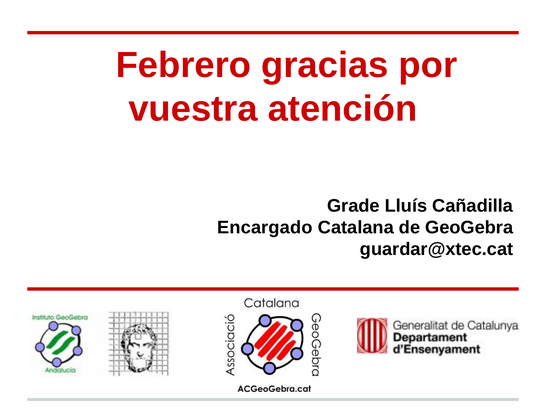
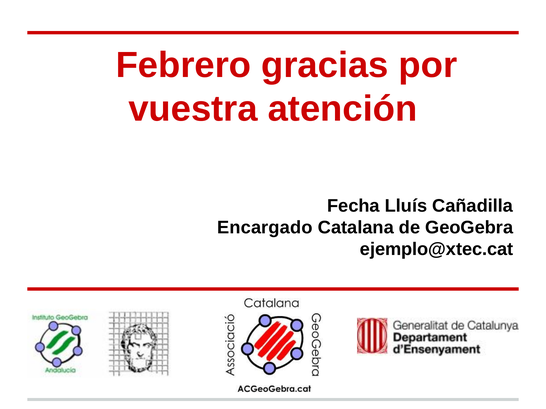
Grade: Grade -> Fecha (353, 206)
guardar@xtec.cat: guardar@xtec.cat -> ejemplo@xtec.cat (437, 250)
